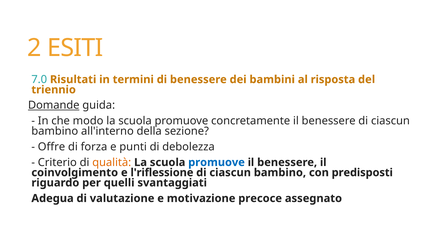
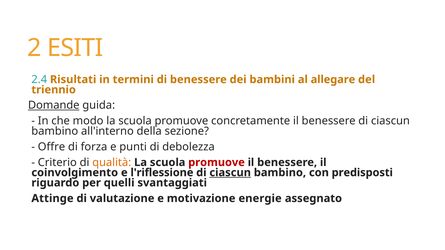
7.0: 7.0 -> 2.4 (39, 80)
risposta: risposta -> allegare (333, 80)
promuove colour: blue -> red (217, 163)
ciascun underline: none -> present (230, 173)
Adegua: Adegua -> Attinge (52, 199)
precoce: precoce -> energie (260, 199)
